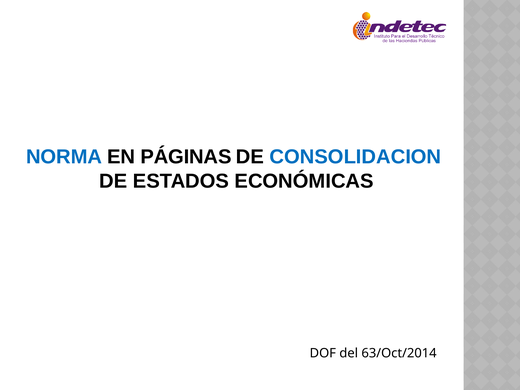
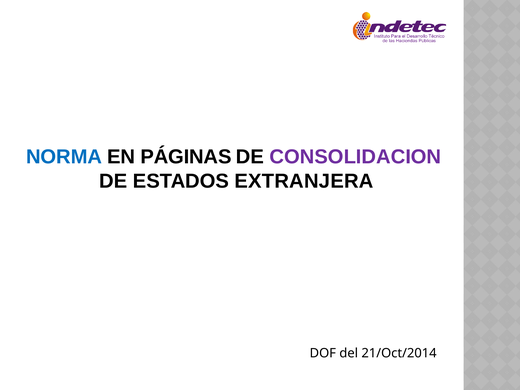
CONSOLIDACION colour: blue -> purple (355, 157)
ECONÓMICAS: ECONÓMICAS -> EXTRANJERA (304, 181)
63/Oct/2014: 63/Oct/2014 -> 21/Oct/2014 (399, 353)
